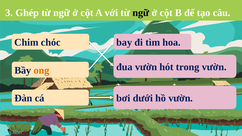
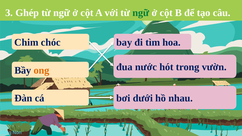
ngữ colour: black -> green (141, 13)
đua vườn: vườn -> nước (146, 67)
hồ vườn: vườn -> nhau (181, 98)
